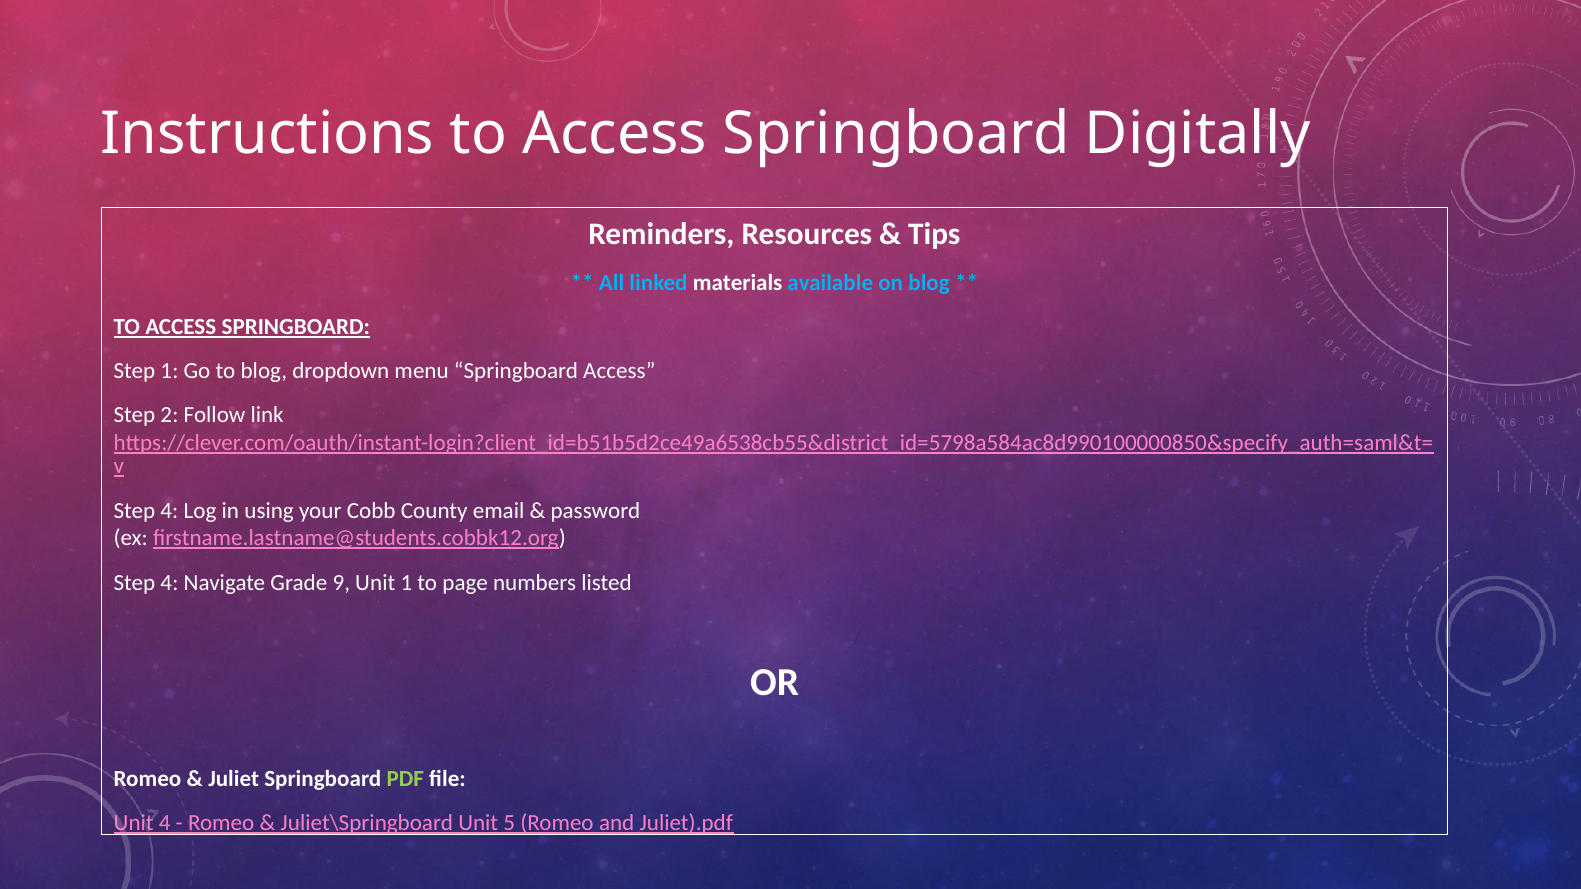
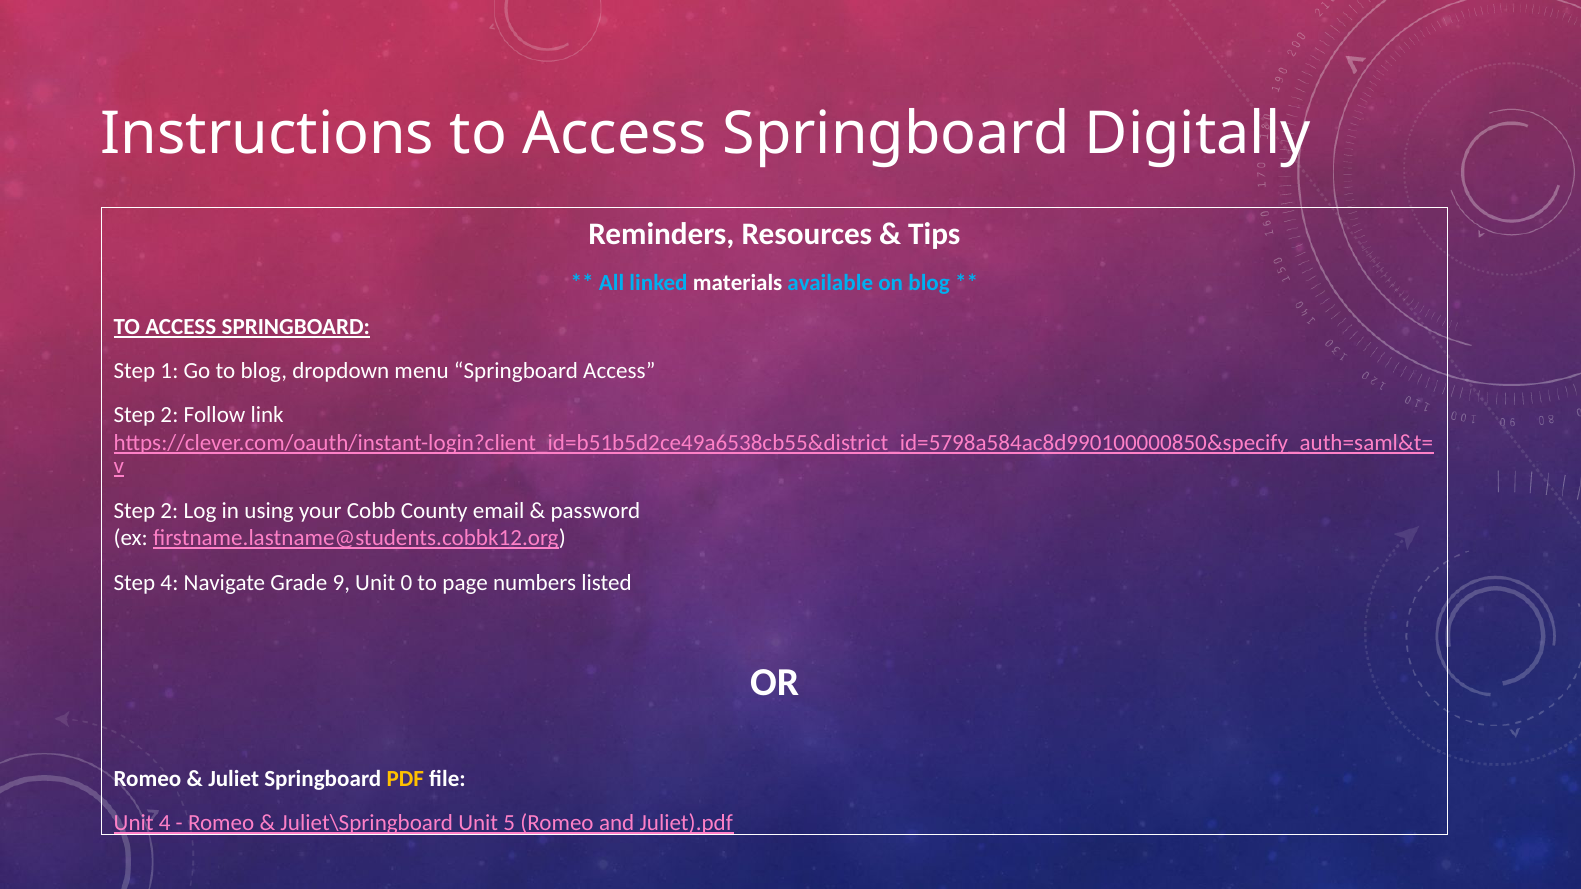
4: 4 -> 2 (169, 511)
Unit 1: 1 -> 0 (406, 583)
PDF colour: light green -> yellow (405, 779)
